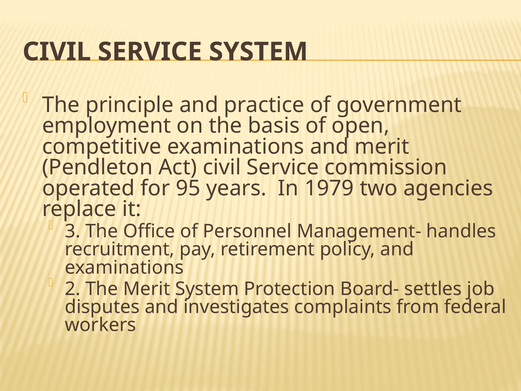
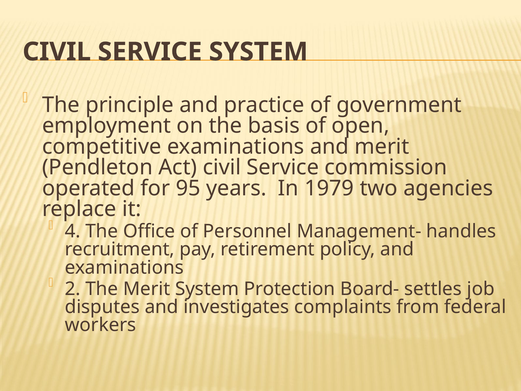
3: 3 -> 4 (73, 231)
